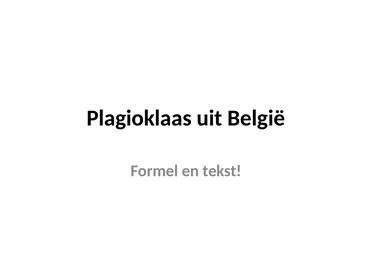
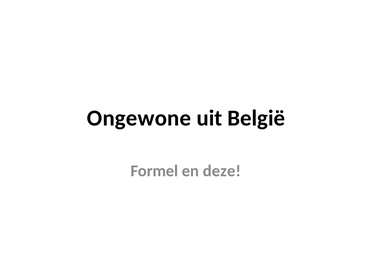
Plagioklaas: Plagioklaas -> Ongewone (139, 118)
tekst: tekst -> deze (222, 171)
